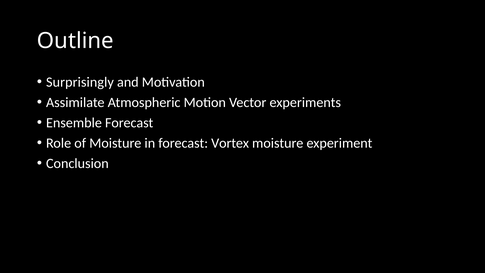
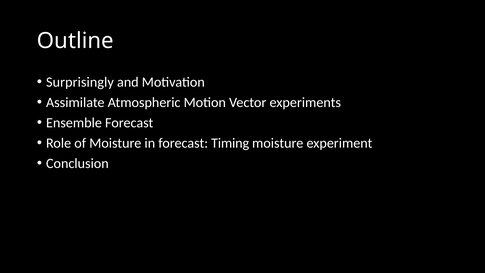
Vortex: Vortex -> Timing (230, 143)
